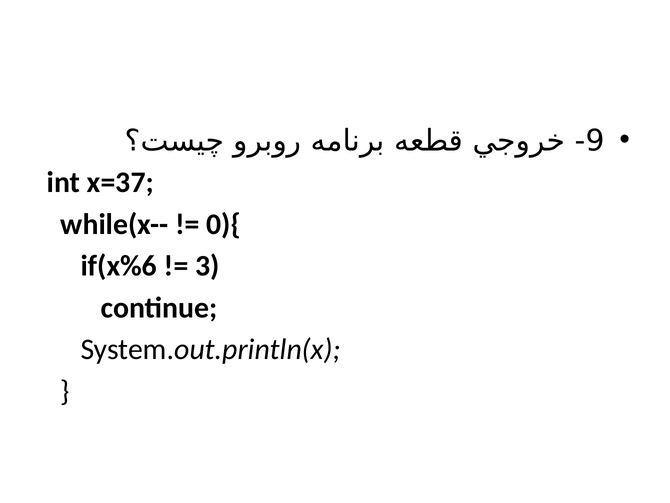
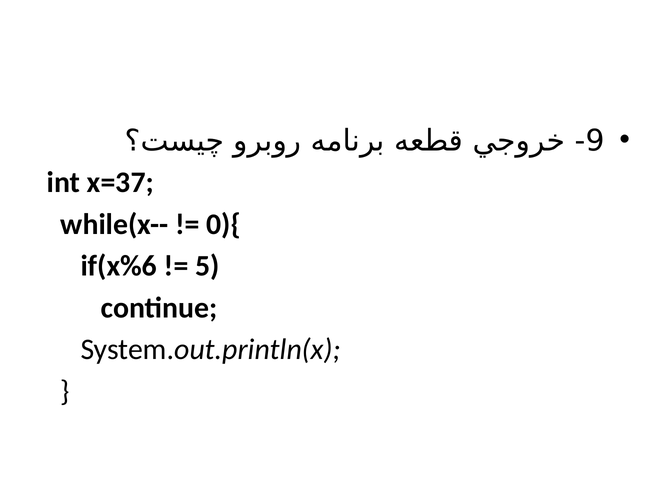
3: 3 -> 5 (207, 266)
